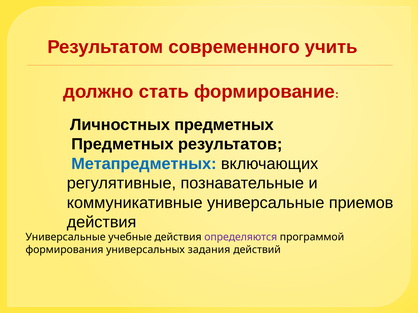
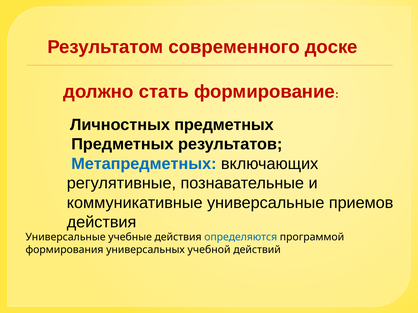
учить: учить -> доске (331, 47)
определяются colour: purple -> blue (241, 238)
задания: задания -> учебной (209, 250)
